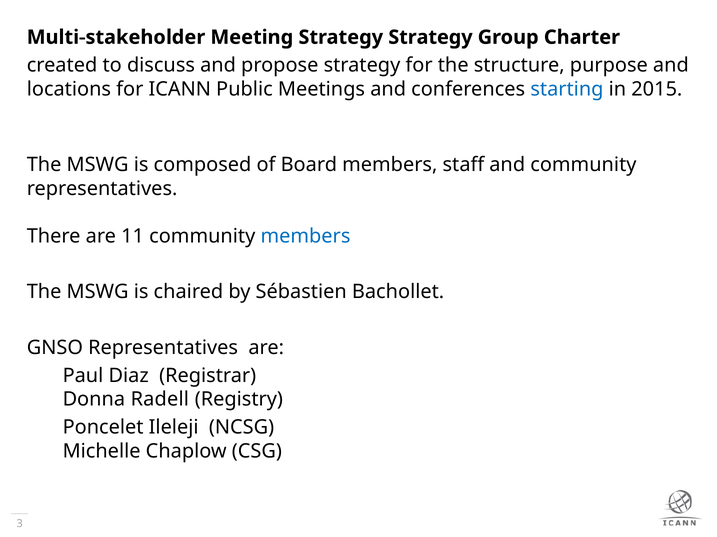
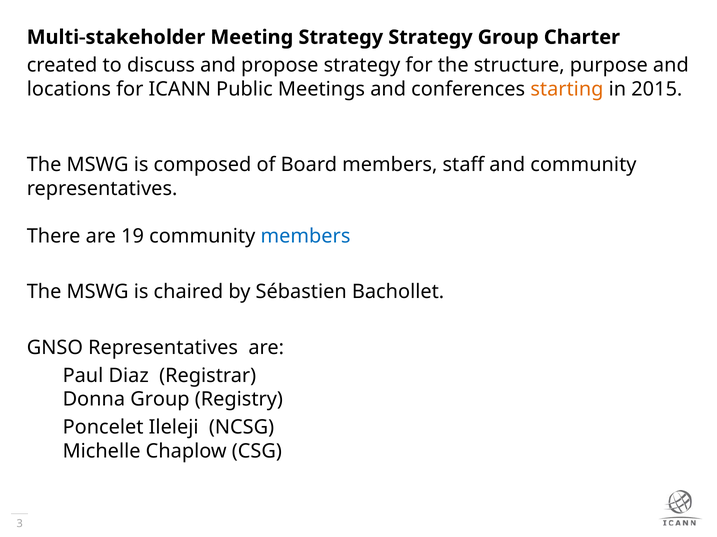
starting colour: blue -> orange (567, 89)
11: 11 -> 19 (133, 237)
Donna Radell: Radell -> Group (160, 400)
